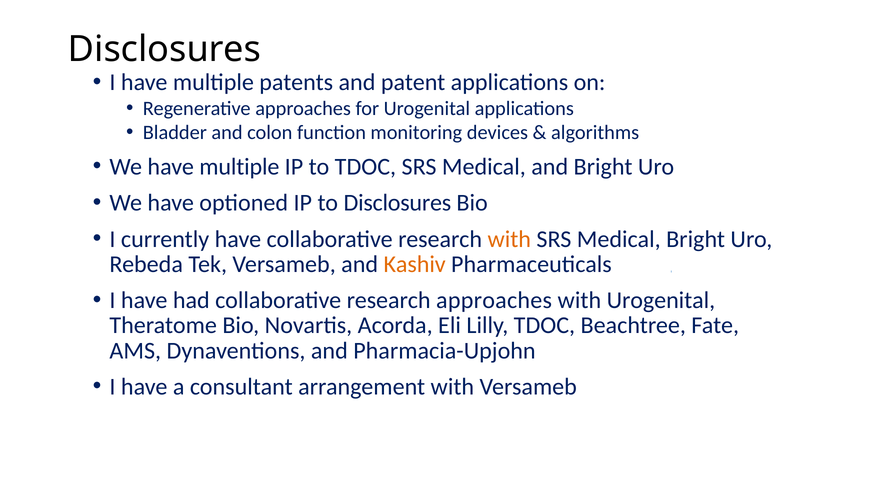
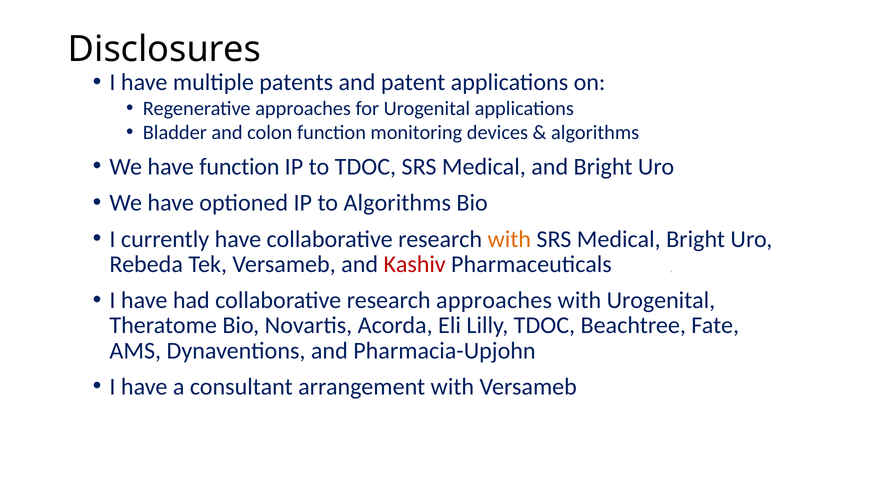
We have multiple: multiple -> function (239, 167)
to Disclosures: Disclosures -> Algorithms (397, 203)
Kashiv colour: orange -> red (415, 264)
